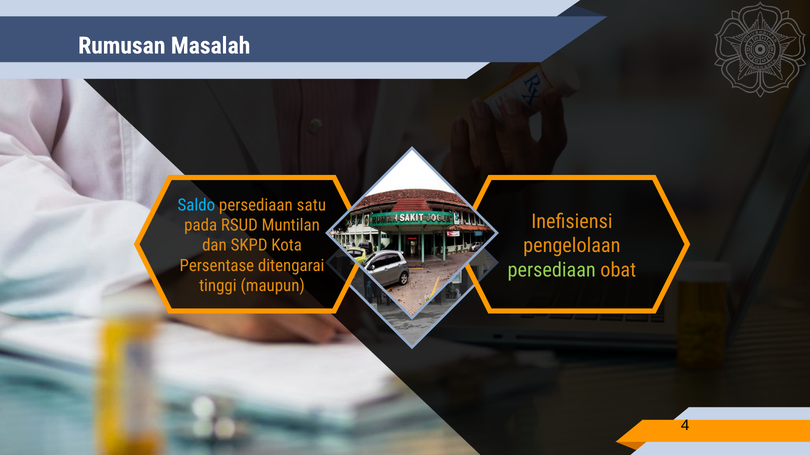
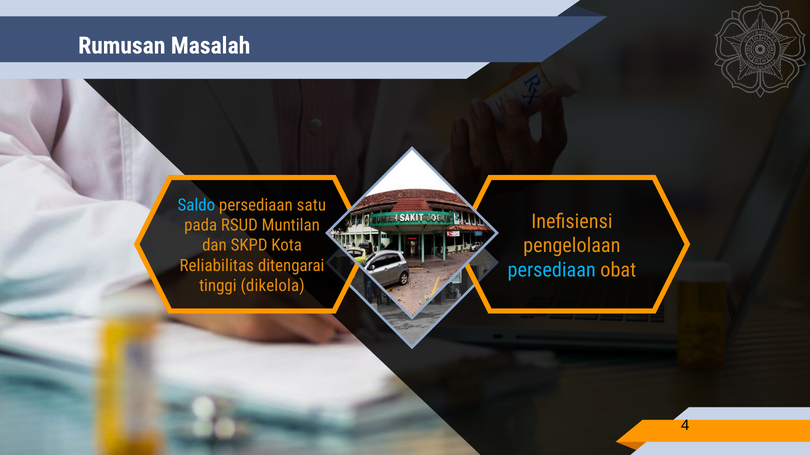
Persentase: Persentase -> Reliabilitas (217, 266)
persediaan colour: light green -> light blue (552, 270)
maupun: maupun -> dikelola (273, 286)
